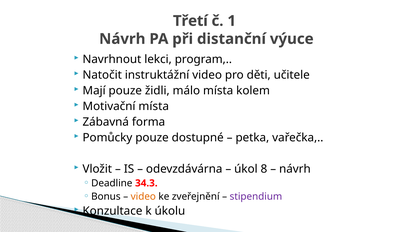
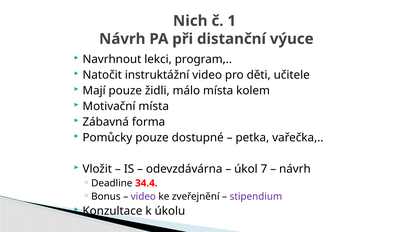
Třetí: Třetí -> Nich (190, 21)
8: 8 -> 7 (264, 169)
34.3: 34.3 -> 34.4 (146, 183)
video colour: orange -> purple (143, 197)
